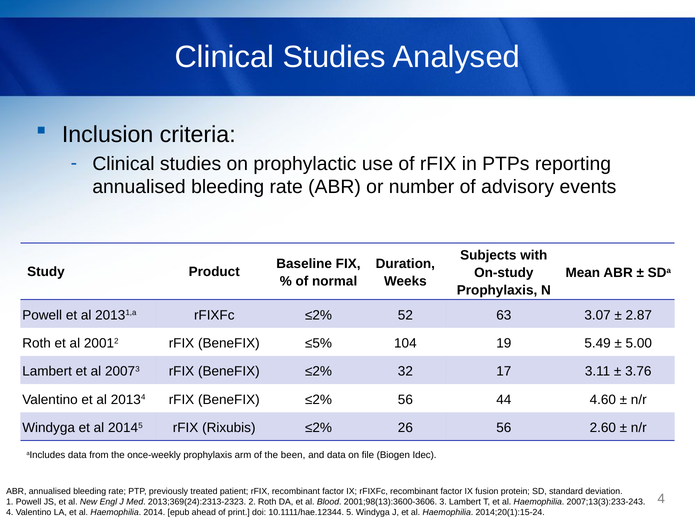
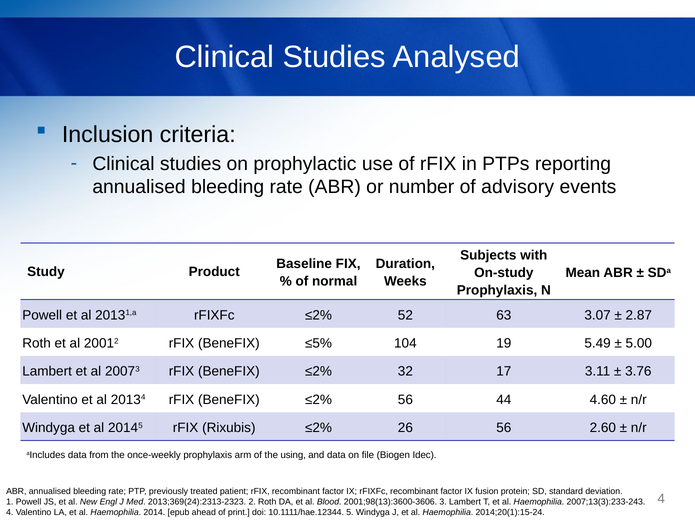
been: been -> using (293, 455)
